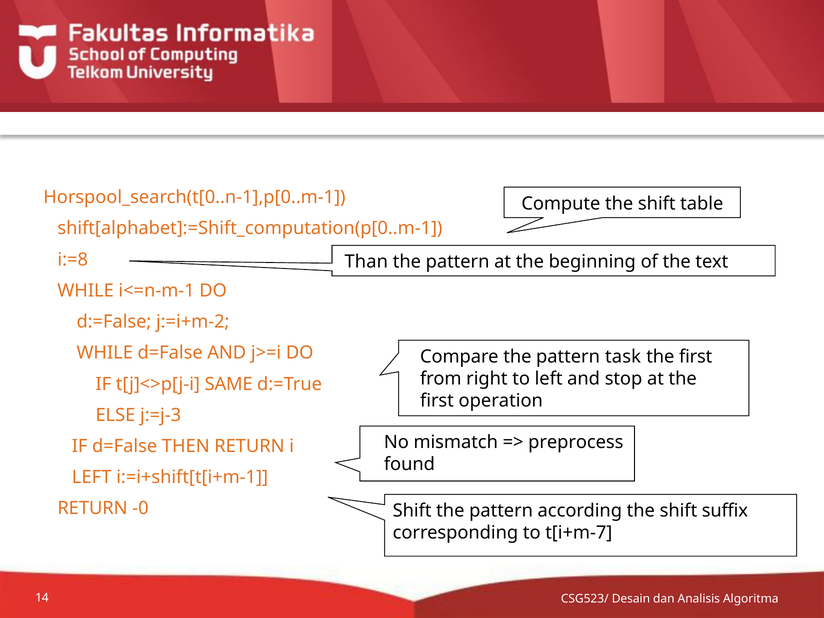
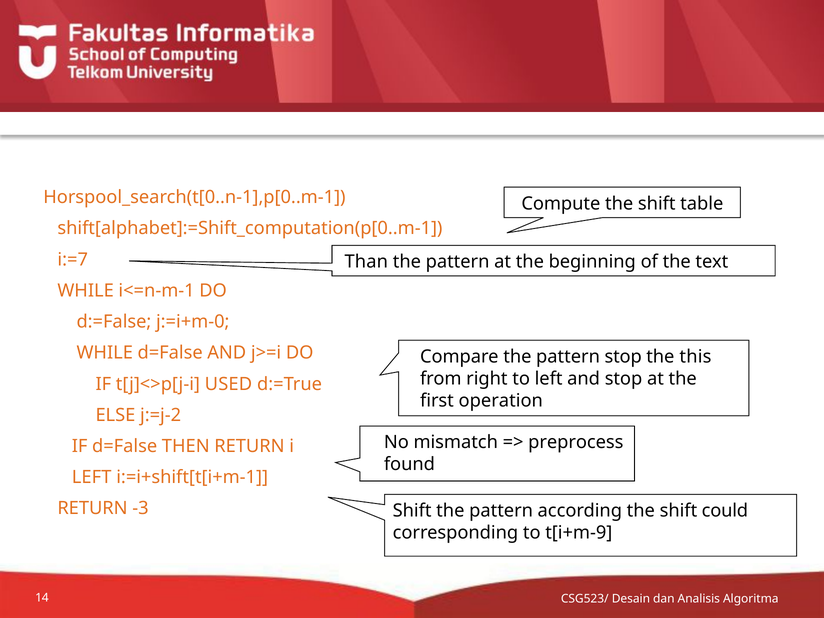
i:=8: i:=8 -> i:=7 (73, 260)
j:=i+m-2: j:=i+m-2 -> j:=i+m-0 (193, 322)
pattern task: task -> stop (623, 357)
first: first -> this (695, 357)
SAME: SAME -> USED (228, 384)
j:=j-3: j:=j-3 -> j:=j-2 (161, 415)
-0: -0 -> -3 (141, 508)
suffix: suffix -> could (725, 511)
t[i+m-7: t[i+m-7 -> t[i+m-9 (579, 533)
